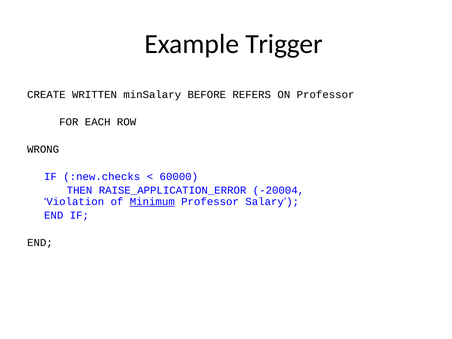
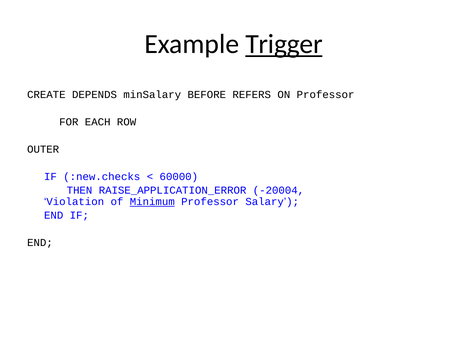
Trigger underline: none -> present (284, 44)
WRITTEN: WRITTEN -> DEPENDS (94, 95)
WRONG: WRONG -> OUTER (43, 149)
